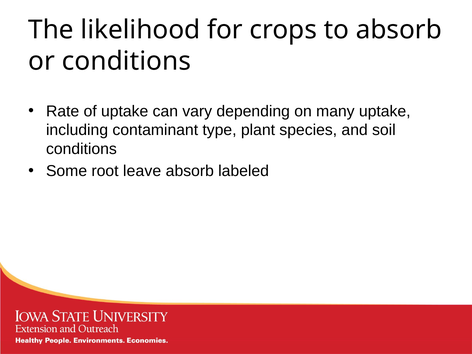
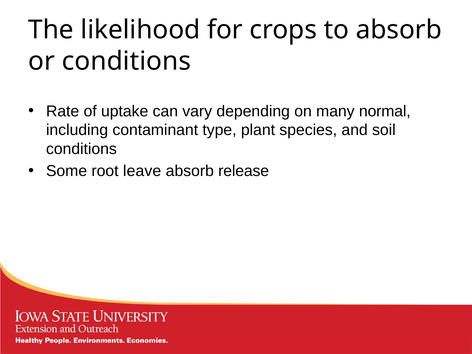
many uptake: uptake -> normal (385, 111)
labeled: labeled -> release (244, 171)
